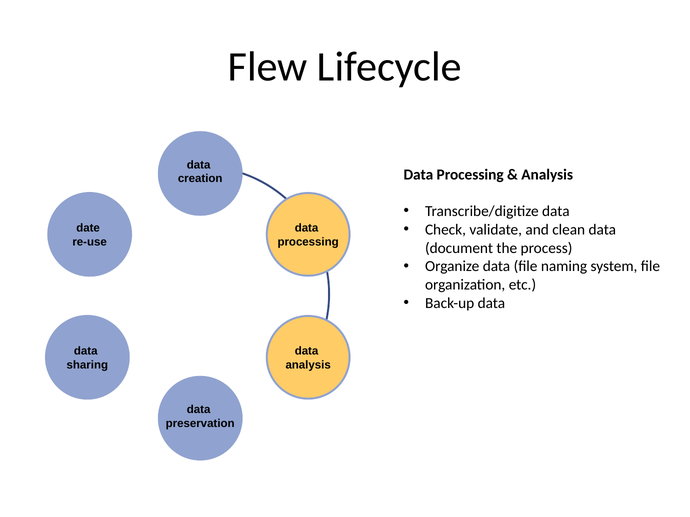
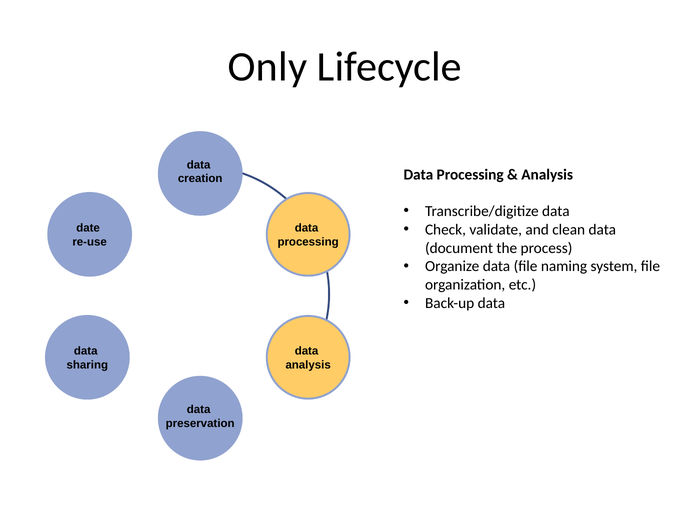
Flew: Flew -> Only (267, 67)
